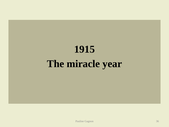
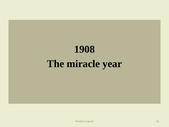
1915: 1915 -> 1908 (84, 49)
